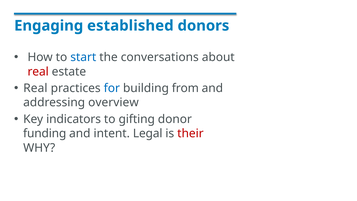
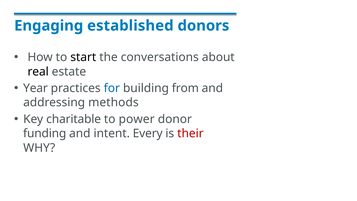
start colour: blue -> black (83, 57)
real colour: red -> black (38, 72)
Real: Real -> Year (36, 88)
overview: overview -> methods (113, 102)
indicators: indicators -> charitable (74, 119)
gifting: gifting -> power (137, 119)
Legal: Legal -> Every (148, 133)
